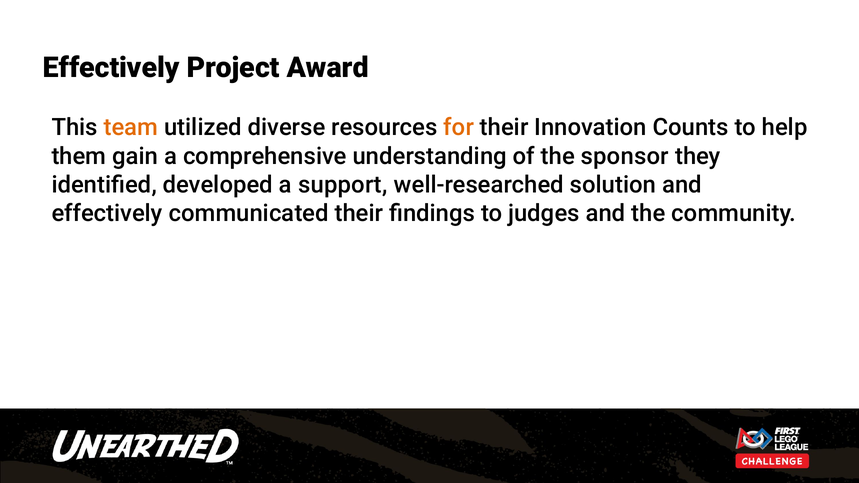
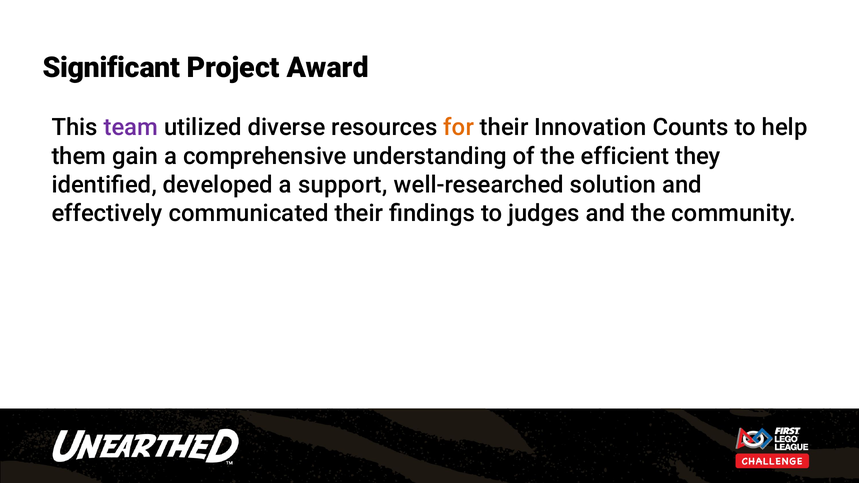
Effectively: Effectively -> Significant (111, 68)
team colour: orange -> purple (131, 128)
sponsor: sponsor -> efficient (625, 156)
